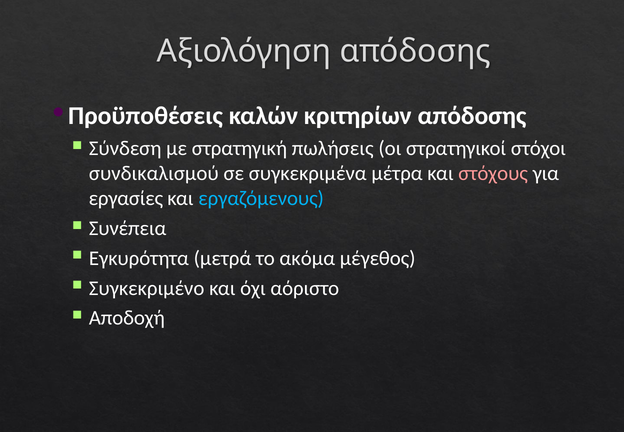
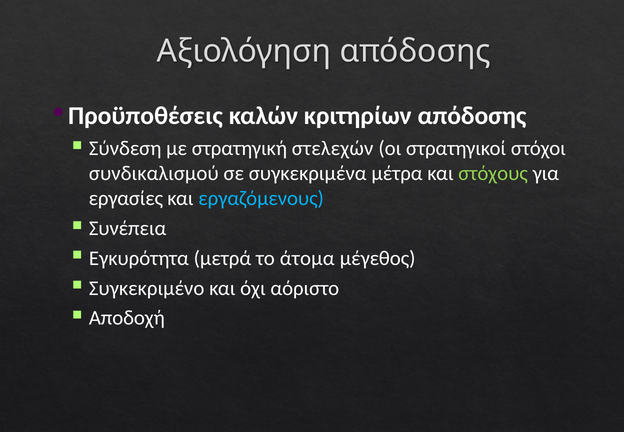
πωλήσεις: πωλήσεις -> στελεχών (333, 148)
στόχους colour: pink -> light green (493, 173)
ακόμα: ακόμα -> άτομα (307, 258)
